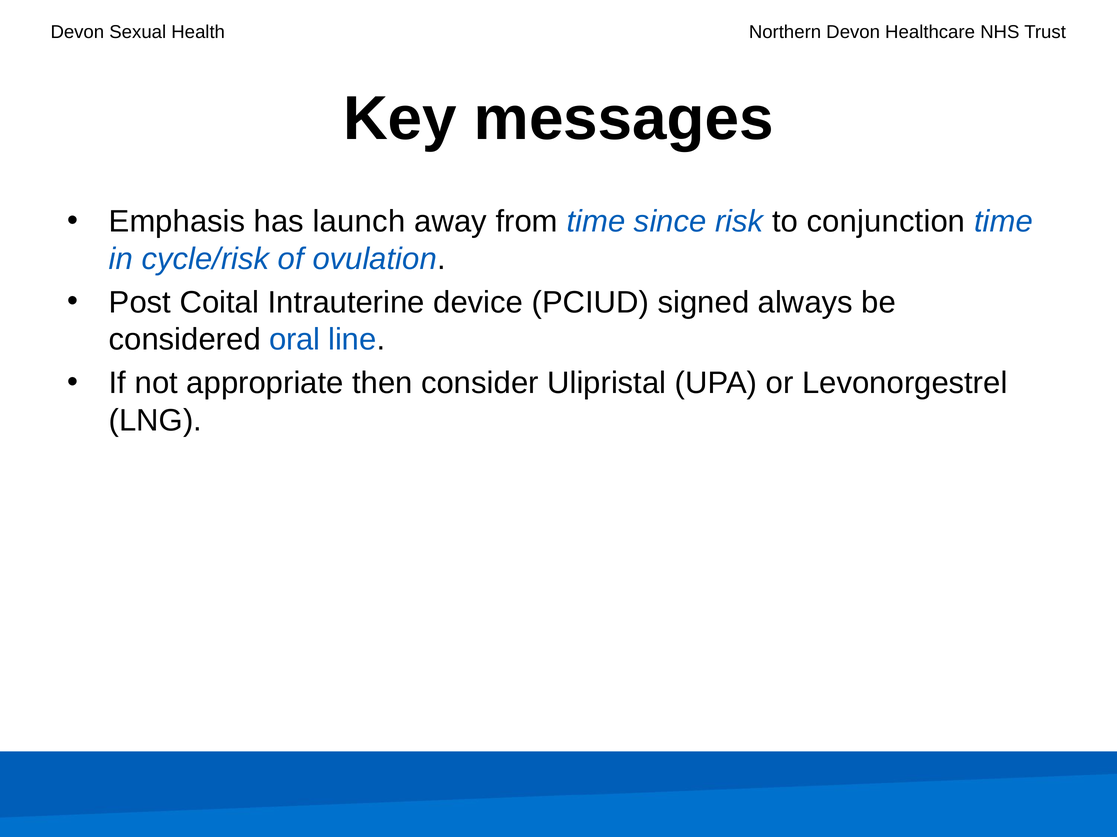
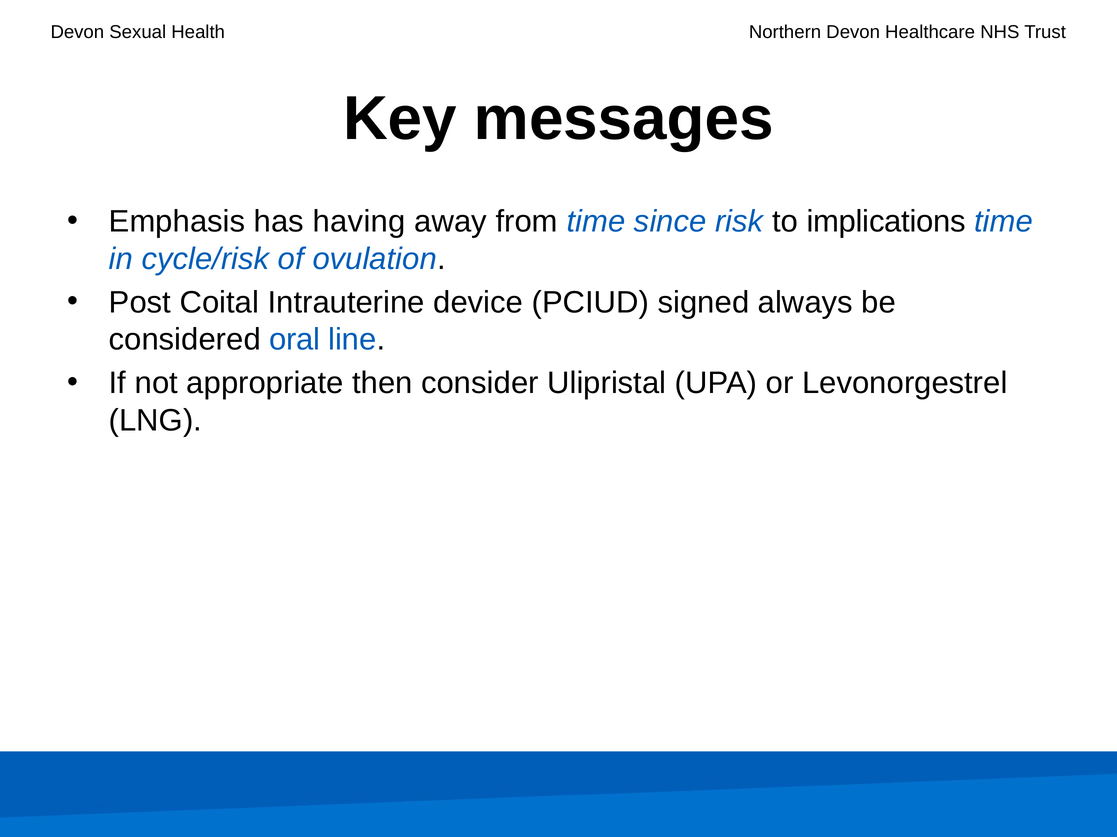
launch: launch -> having (359, 222)
conjunction: conjunction -> implications (886, 222)
